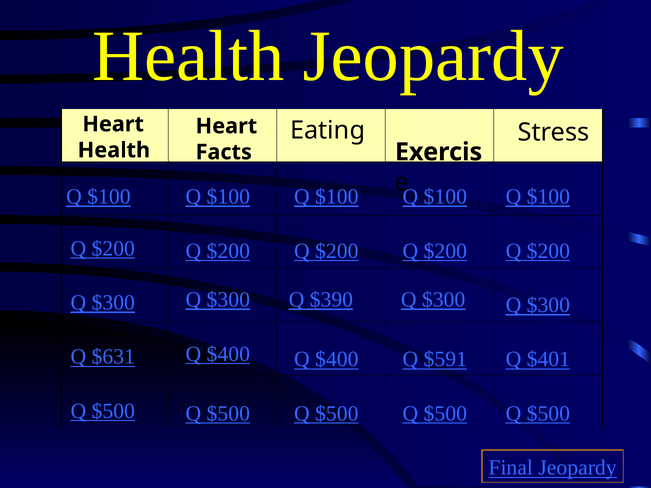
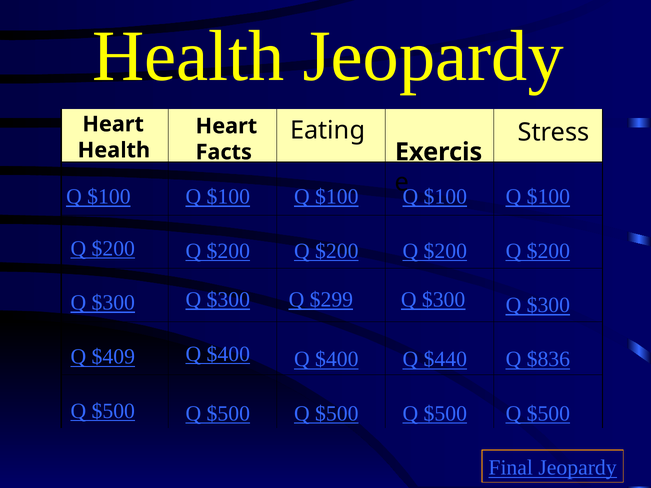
$390: $390 -> $299 (331, 300)
$591: $591 -> $440 (445, 359)
$401: $401 -> $836 (548, 359)
$631: $631 -> $409 (113, 357)
